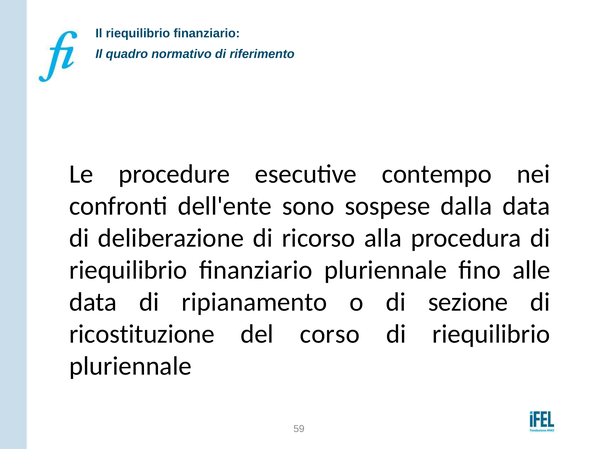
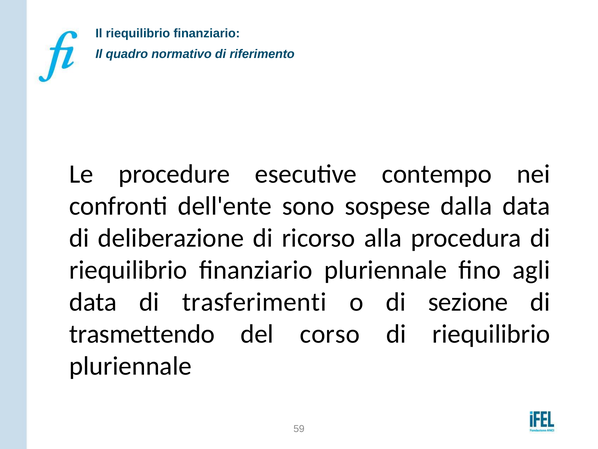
alle: alle -> agli (531, 270)
ripianamento: ripianamento -> trasferimenti (254, 302)
ricostituzione: ricostituzione -> trasmettendo (142, 334)
